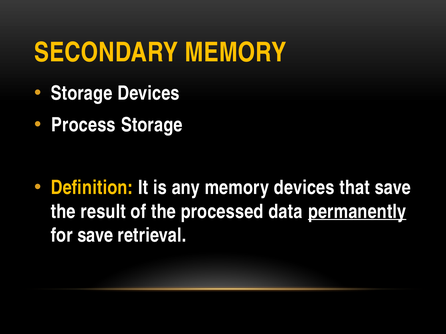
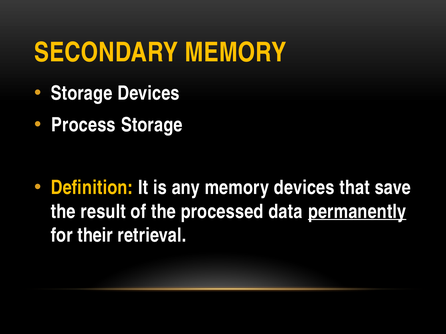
for save: save -> their (95, 236)
